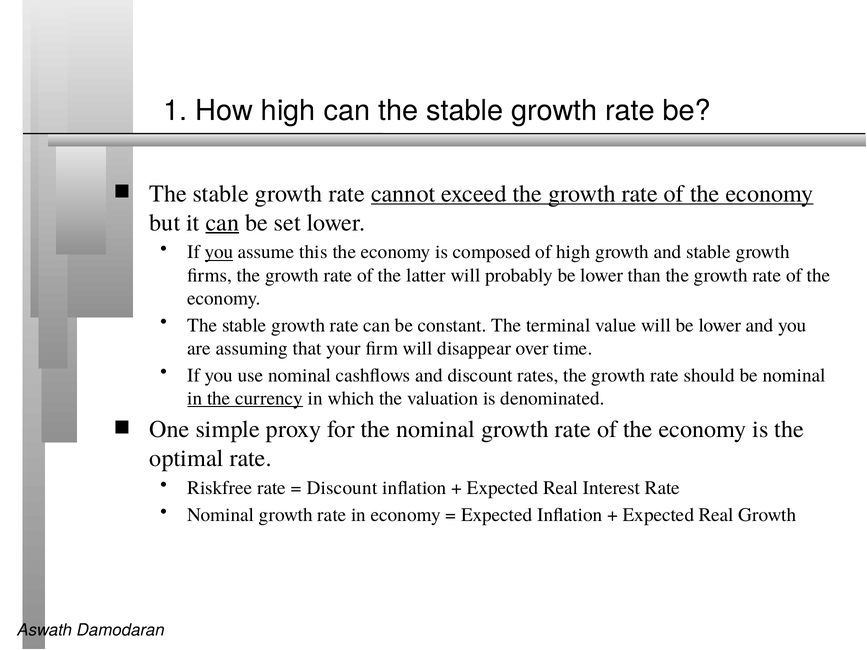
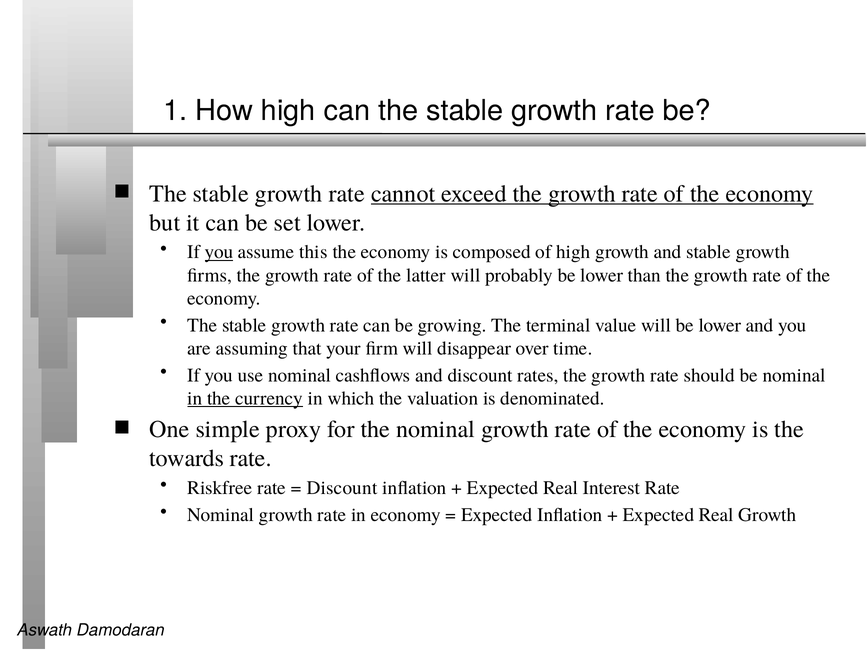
can underline: present -> none (222, 223)
constant: constant -> growing (452, 325)
optimal: optimal -> towards (187, 459)
